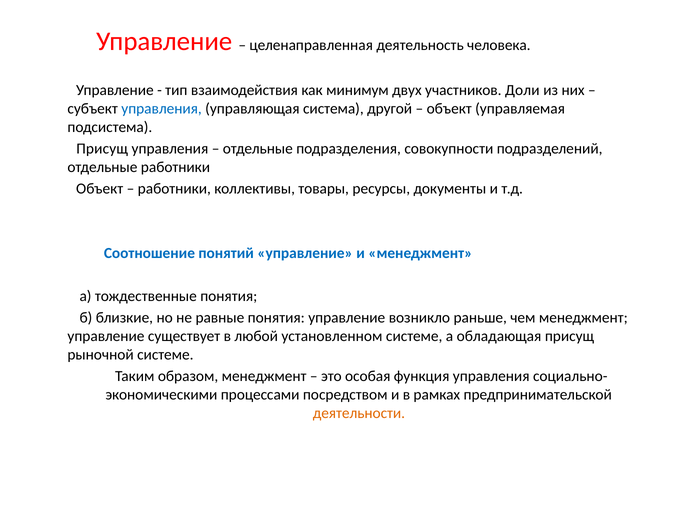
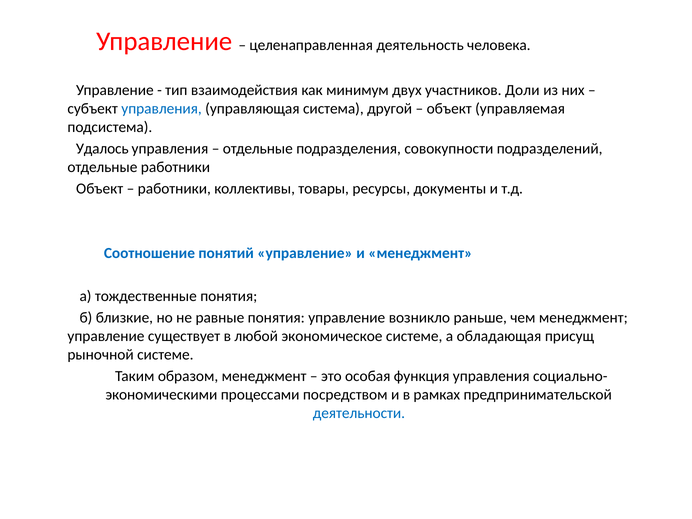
Присущ: Присущ -> Удалось (102, 149)
установленном: установленном -> экономическое (332, 336)
деятельности colour: orange -> blue (359, 413)
